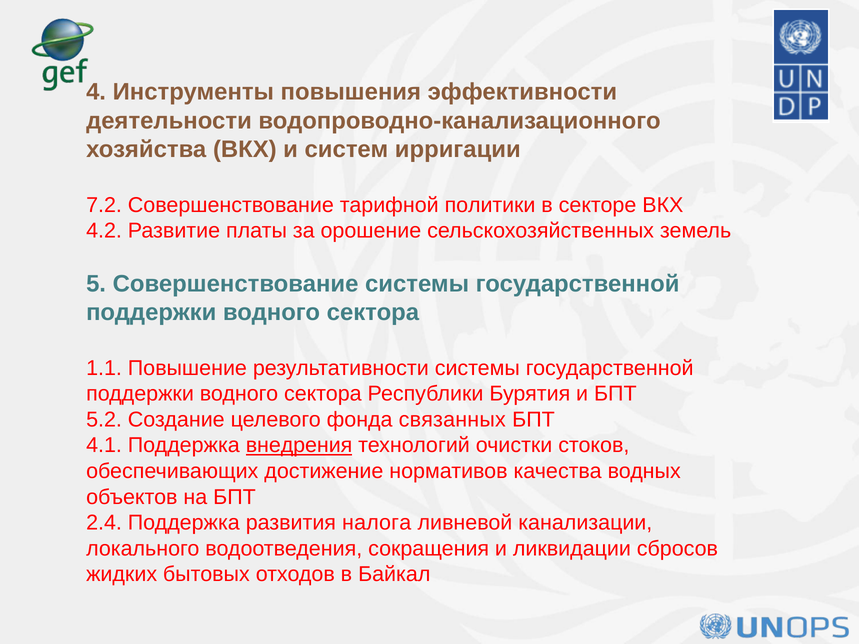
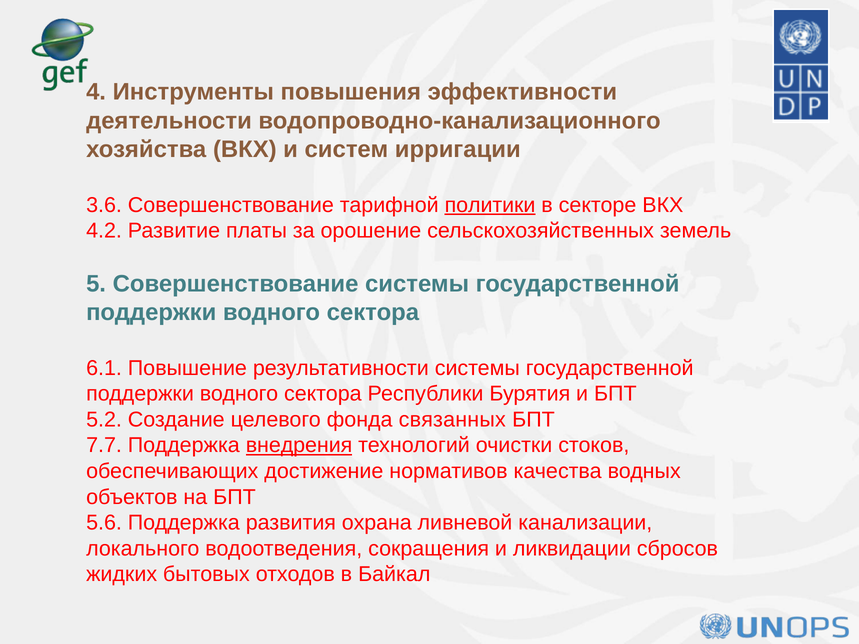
7.2: 7.2 -> 3.6 (104, 205)
политики underline: none -> present (490, 205)
1.1: 1.1 -> 6.1 (104, 368)
4.1: 4.1 -> 7.7 (104, 446)
2.4: 2.4 -> 5.6 (104, 523)
налога: налога -> охрана (377, 523)
